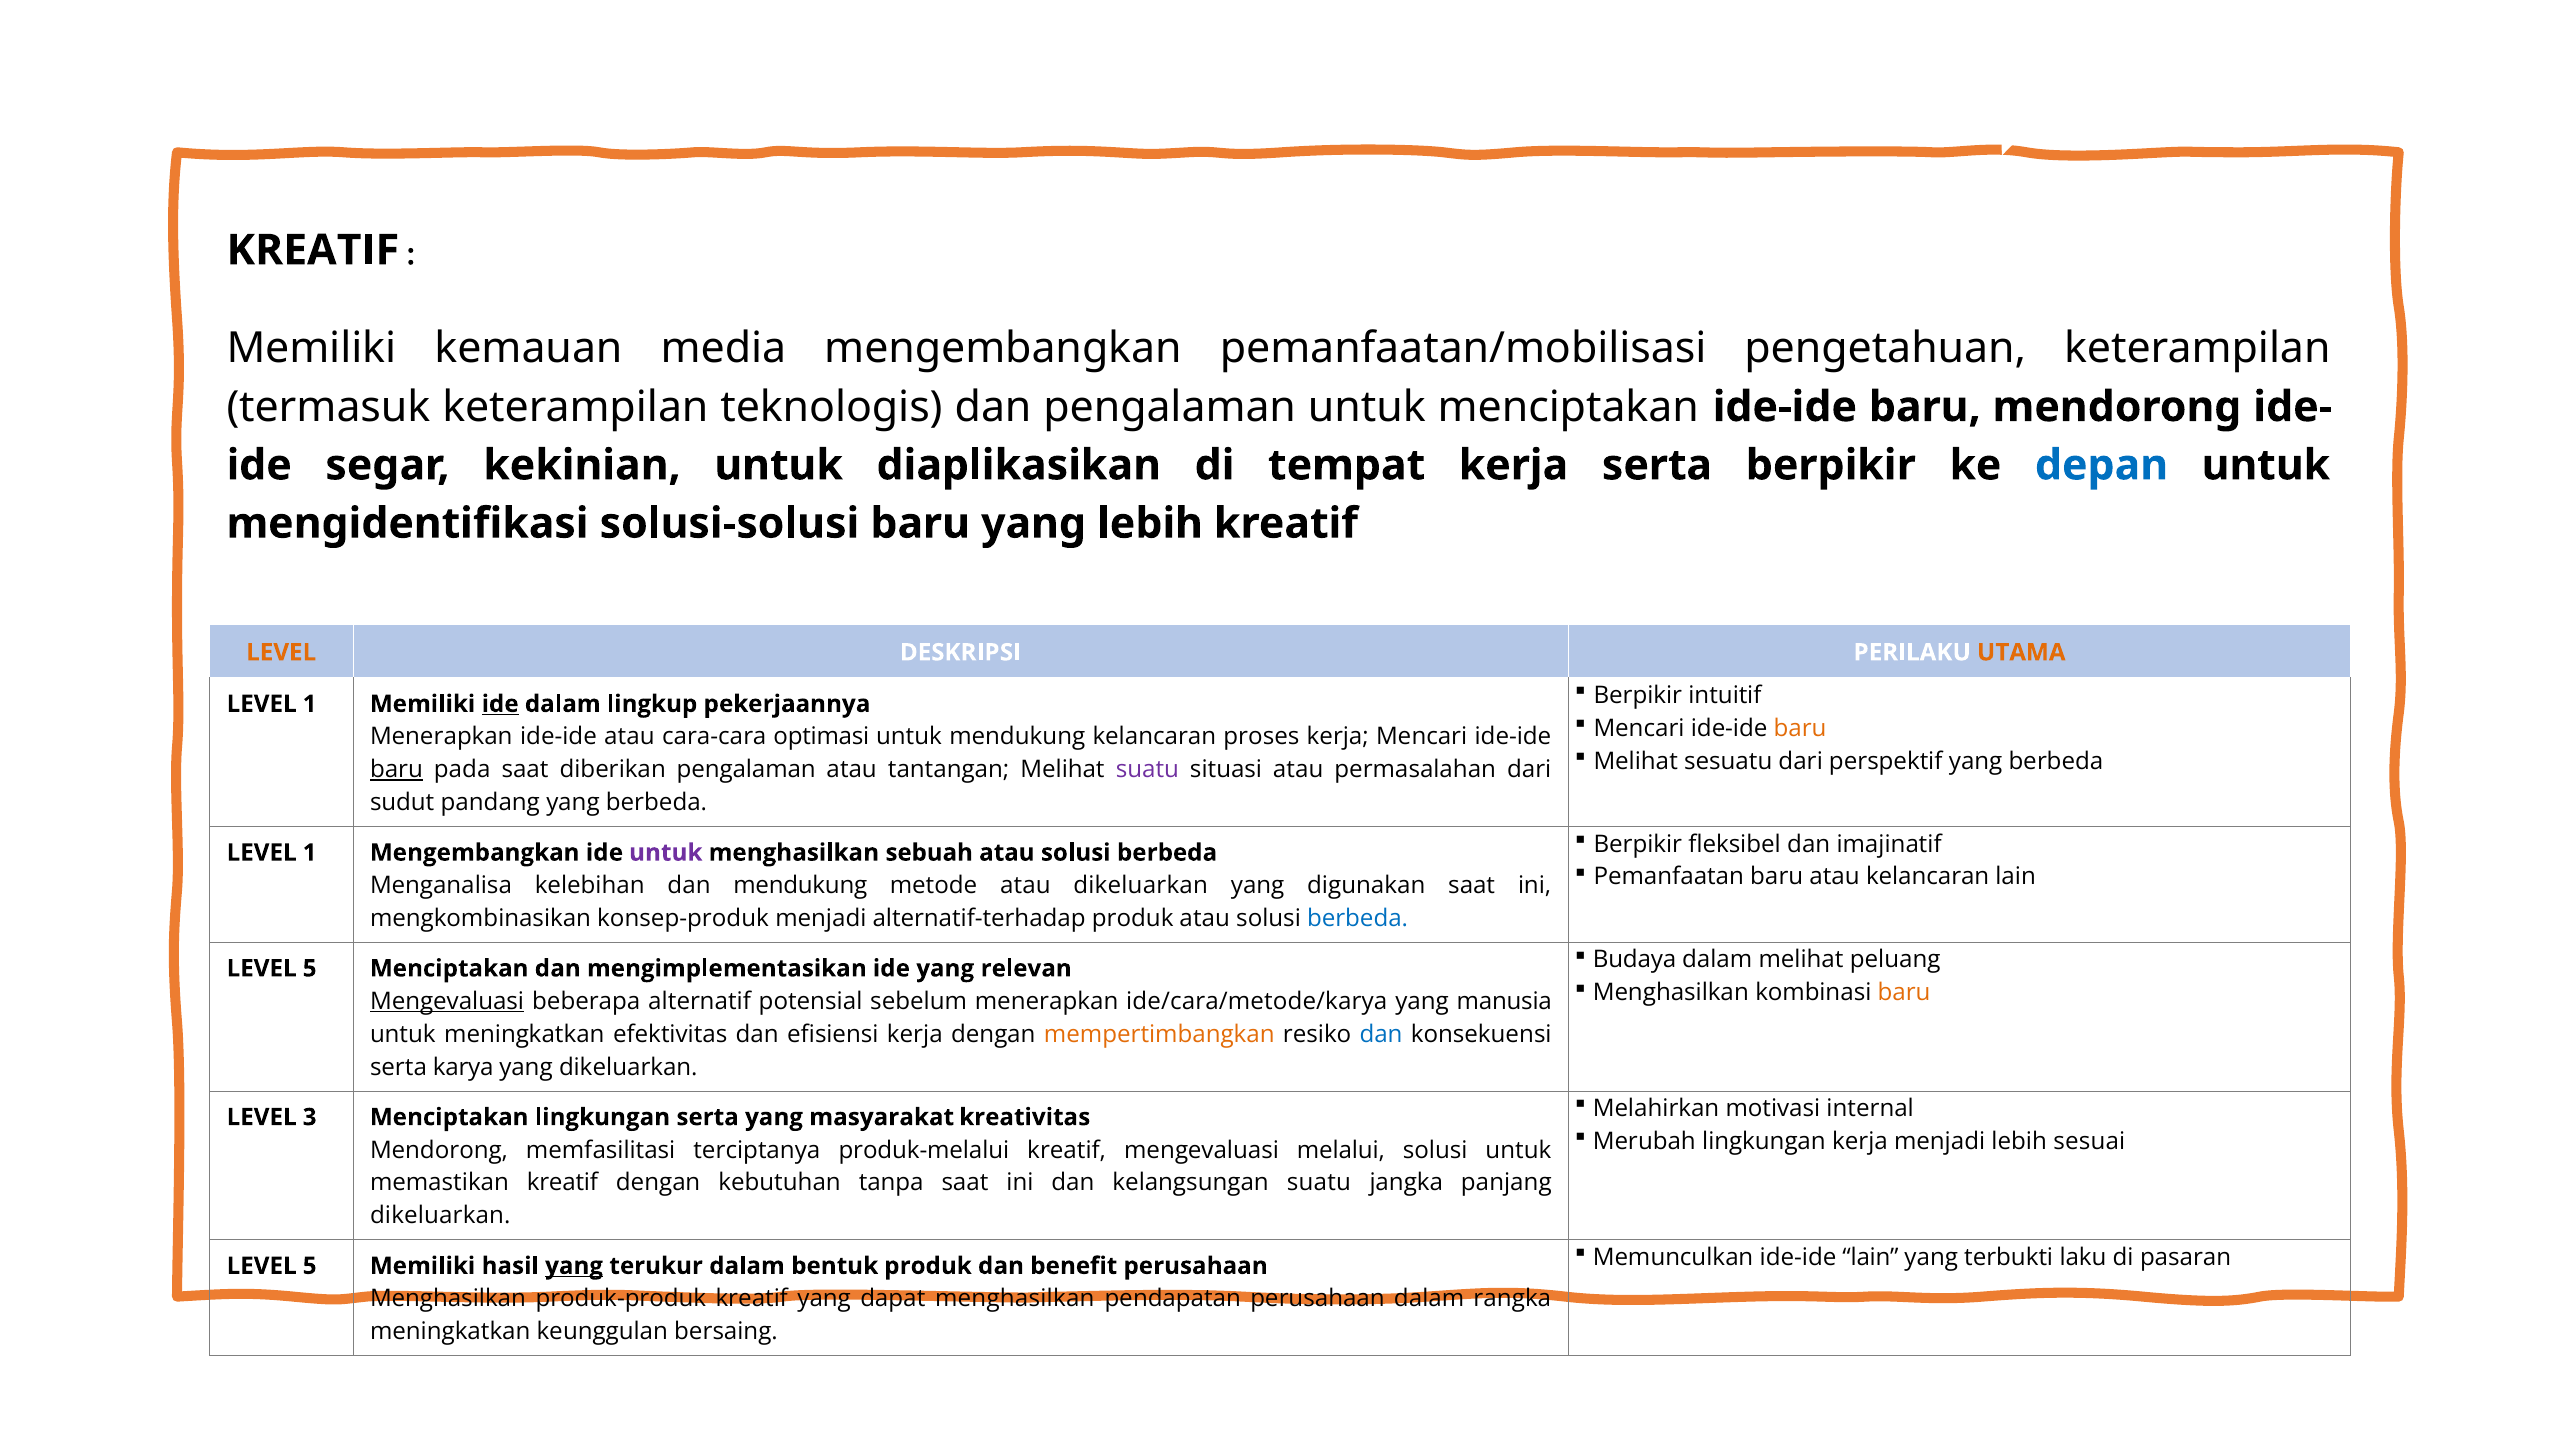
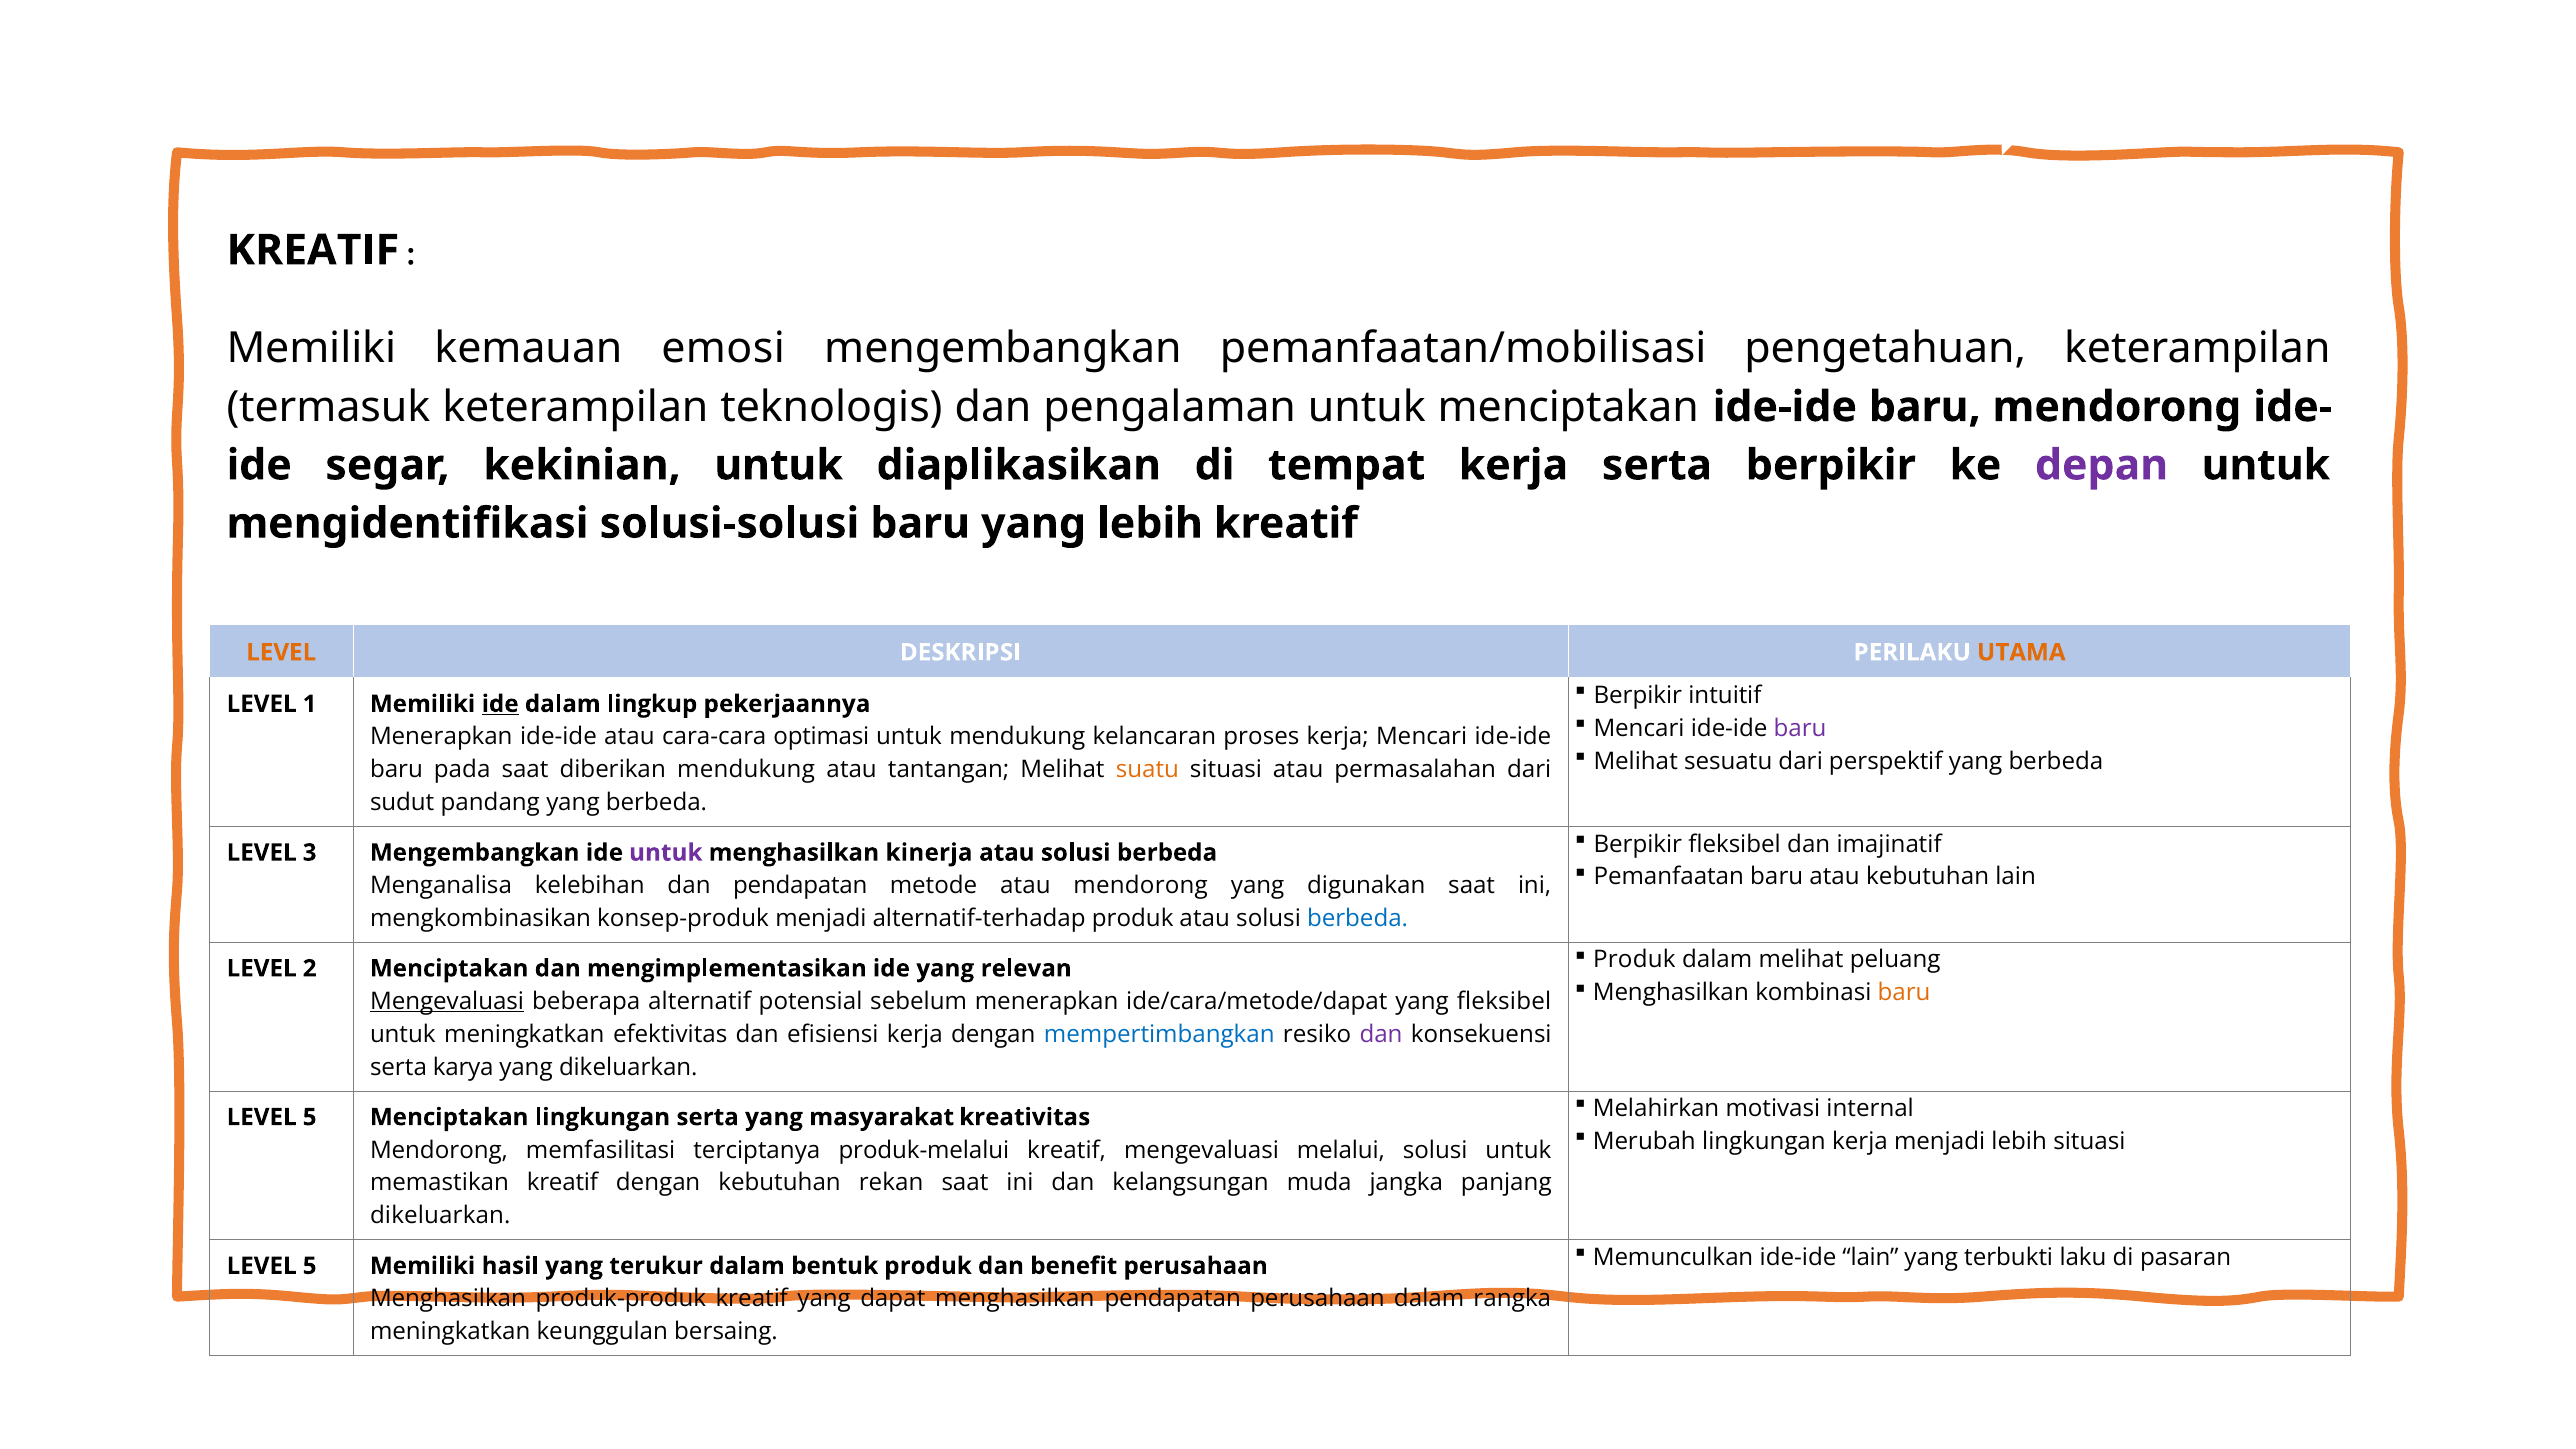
media: media -> emosi (723, 349)
depan colour: blue -> purple (2102, 465)
baru colour: orange -> purple (1800, 728)
baru underline: present -> none (396, 770)
diberikan pengalaman: pengalaman -> mendukung (746, 770)
suatu colour: purple -> orange (1147, 770)
1: 1 -> 3 (310, 853)
sebuah: sebuah -> kinerja (929, 853)
atau kelancaran: kelancaran -> kebutuhan (1928, 877)
dan mendukung: mendukung -> pendapatan (800, 886)
atau dikeluarkan: dikeluarkan -> mendorong (1141, 886)
Budaya: Budaya -> Produk (1634, 960)
5: 5 -> 2 (310, 969)
ide/cara/metode/karya: ide/cara/metode/karya -> ide/cara/metode/dapat (1257, 1001)
yang manusia: manusia -> fleksibel (1504, 1001)
mempertimbangkan colour: orange -> blue (1159, 1034)
dan colour: blue -> purple (1381, 1034)
3: 3 -> 5 (310, 1117)
lebih sesuai: sesuai -> situasi (2089, 1141)
tanpa: tanpa -> rekan (891, 1183)
kelangsungan suatu: suatu -> muda (1319, 1183)
yang underline: present -> none (574, 1266)
